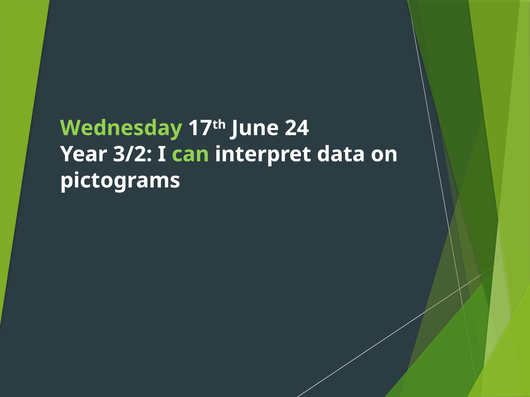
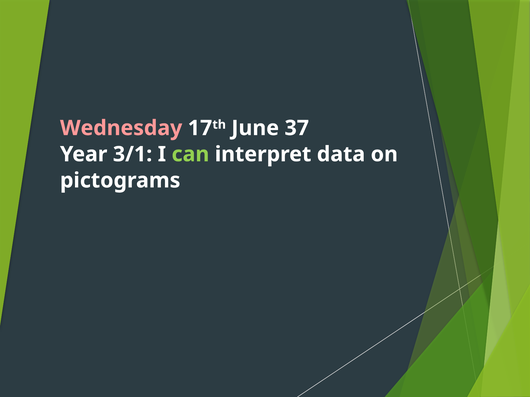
Wednesday colour: light green -> pink (121, 128)
24: 24 -> 37 (297, 128)
3/2: 3/2 -> 3/1 (133, 154)
